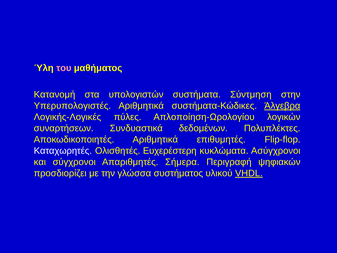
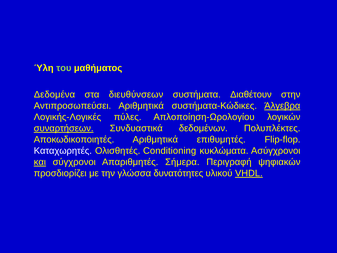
του colour: pink -> light green (64, 68)
Κατανομή: Κατανομή -> Δεδομένα (54, 94)
υπολογιστών: υπολογιστών -> διευθύνσεων (136, 94)
Σύντμηση: Σύντμηση -> Διαθέτουν (251, 94)
Υπερυπολογιστές: Υπερυπολογιστές -> Αντιπροσωπεύσει (72, 106)
συναρτήσεων underline: none -> present (64, 128)
Ευχερέστερη: Ευχερέστερη -> Conditioning (170, 151)
και underline: none -> present (40, 162)
συστήματος: συστήματος -> δυνατότητες (178, 173)
